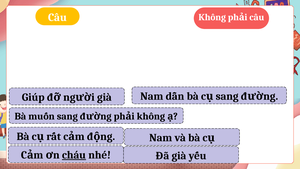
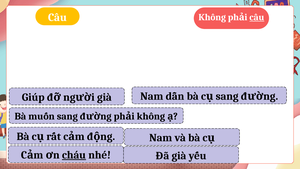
câu underline: none -> present (257, 17)
